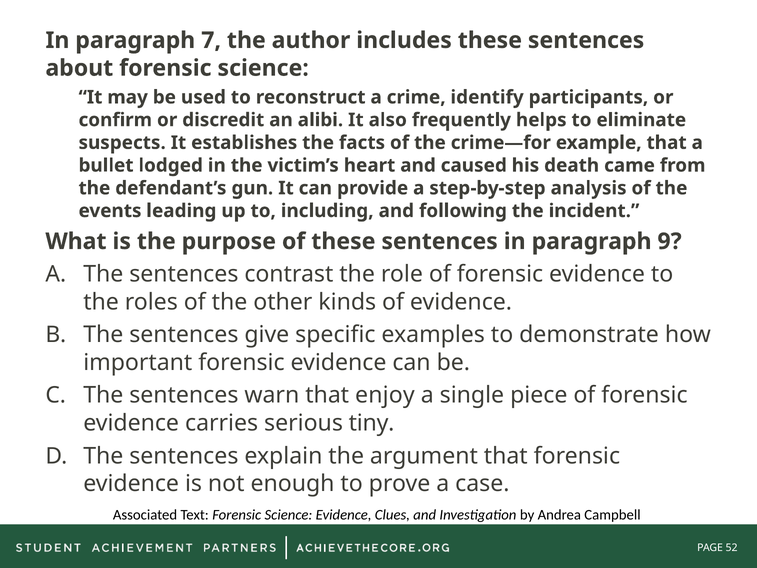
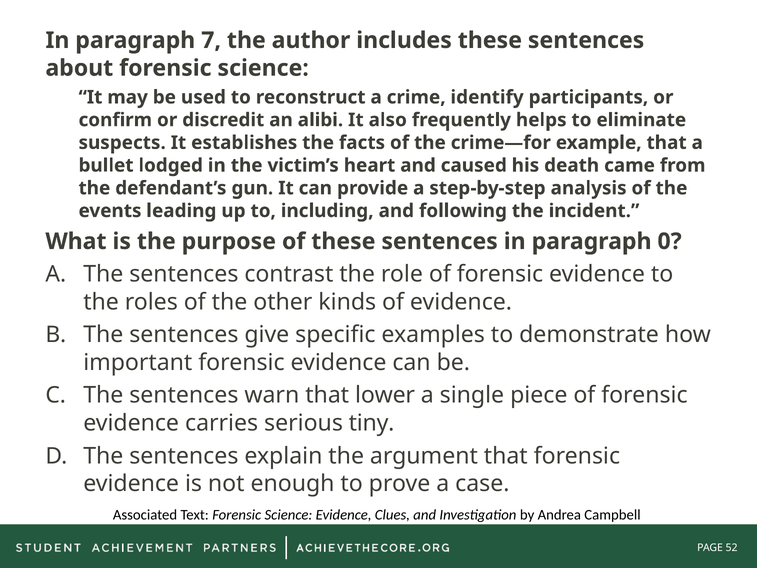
9: 9 -> 0 (670, 241)
enjoy: enjoy -> lower (385, 395)
